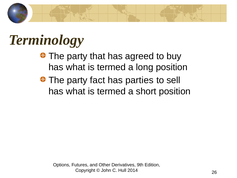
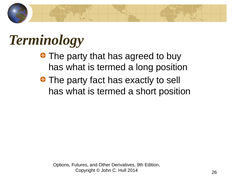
parties: parties -> exactly (139, 80)
